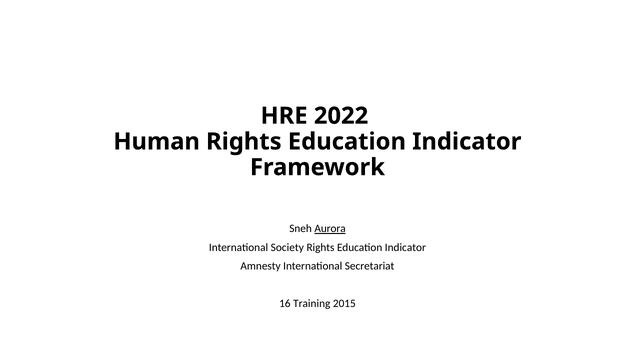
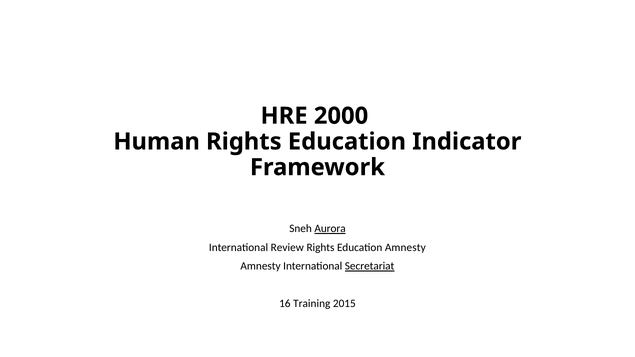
2022: 2022 -> 2000 (341, 116)
Society: Society -> Review (287, 248)
Indicator: Indicator -> Amnesty (405, 248)
Secretariat underline: none -> present (370, 266)
